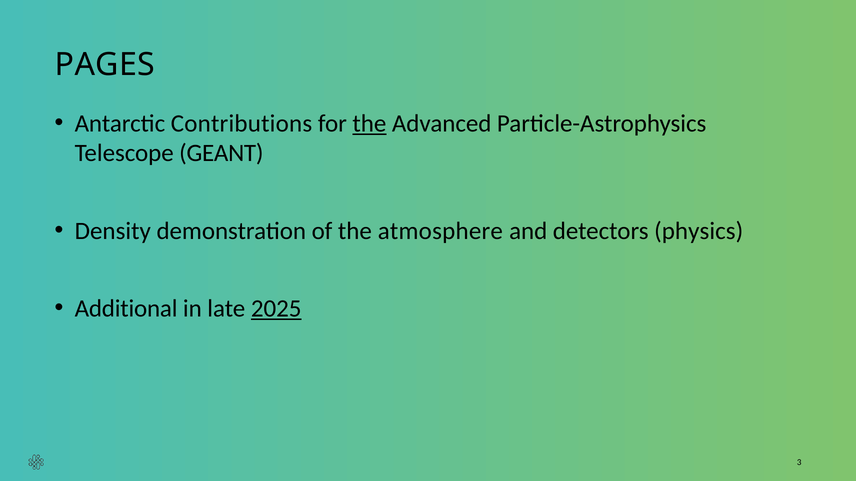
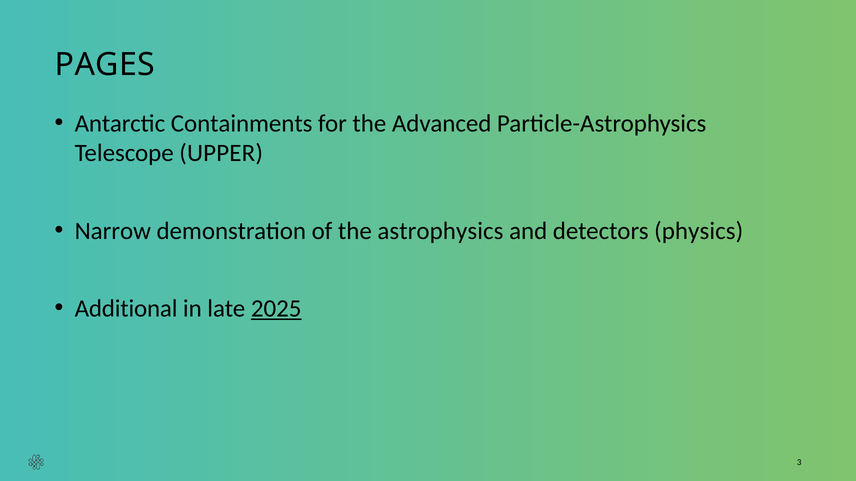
Contributions: Contributions -> Containments (242, 123)
the underline: present -> none (369, 123)
GEANT: GEANT -> UPPER (221, 153)
Density: Density -> Narrow (113, 231)
atmosphere: atmosphere -> astrophysics (440, 231)
